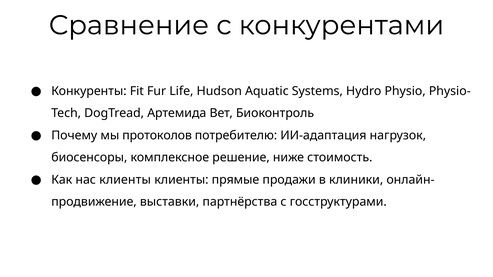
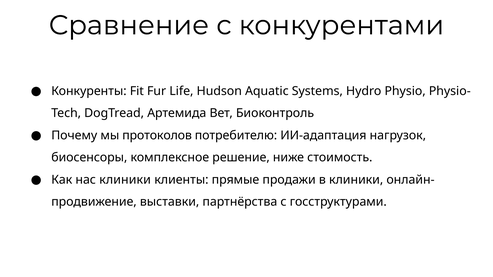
нас клиенты: клиенты -> клиники (125, 180)
